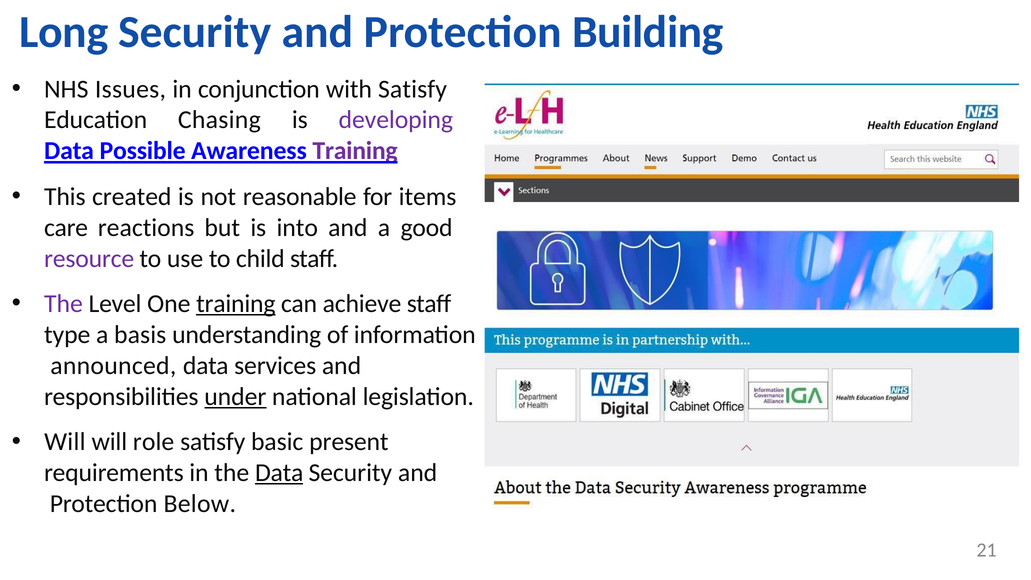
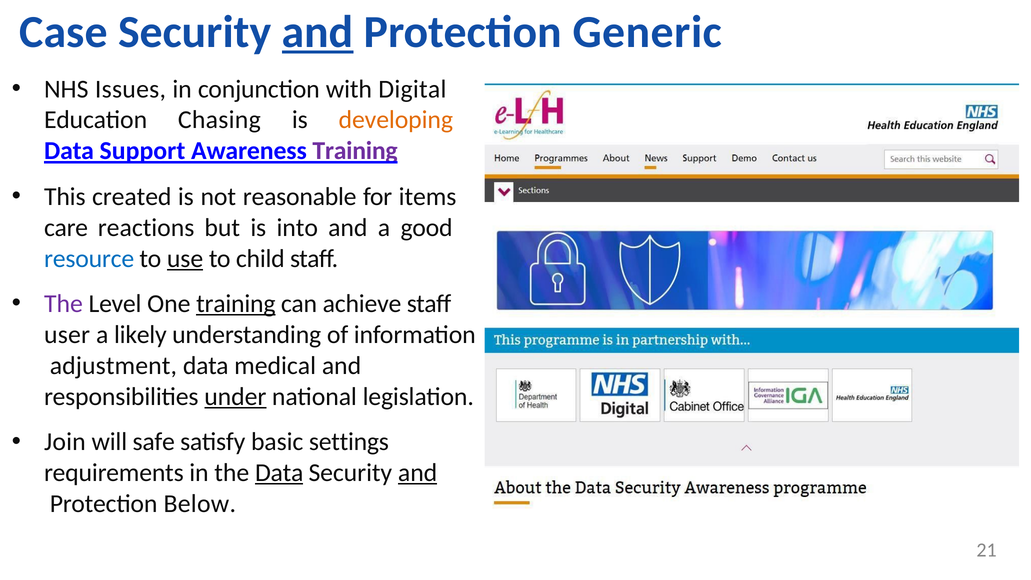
Long: Long -> Case (63, 32)
and underline: none -> present (318, 32)
Building: Building -> Generic (647, 32)
with Satisfy: Satisfy -> Digital (412, 89)
developing colour: purple -> orange (396, 120)
Possible: Possible -> Support (142, 151)
resource colour: purple -> blue (89, 259)
use underline: none -> present (185, 259)
type: type -> user (67, 335)
basis: basis -> likely (140, 335)
announced: announced -> adjustment (113, 366)
services: services -> medical (275, 366)
Will: Will -> Join (65, 442)
role: role -> safe (154, 442)
present: present -> settings (349, 442)
and underline: none -> present (418, 473)
